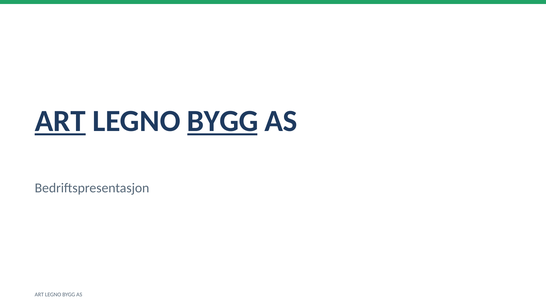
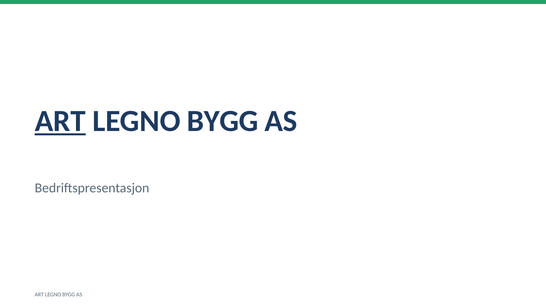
BYGG underline: present -> none (223, 121)
